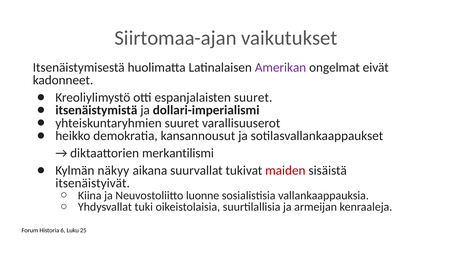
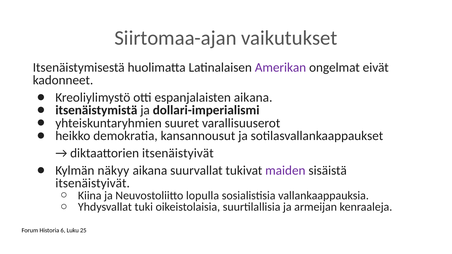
espanjalaisten suuret: suuret -> aikana (253, 98)
diktaattorien merkantilismi: merkantilismi -> itsenäistyivät (178, 153)
maiden colour: red -> purple (285, 171)
luonne: luonne -> lopulla (203, 196)
